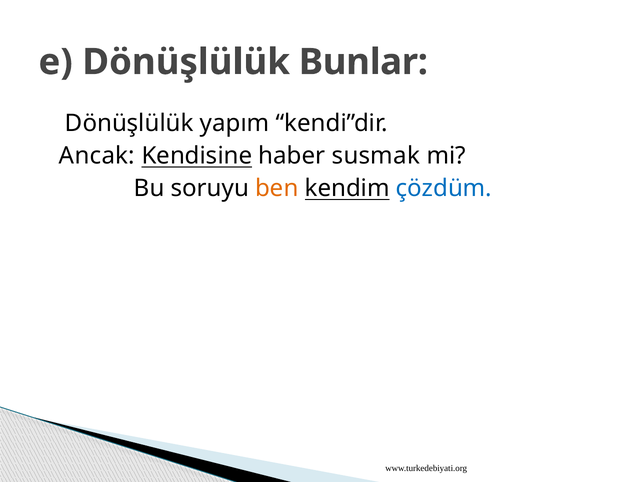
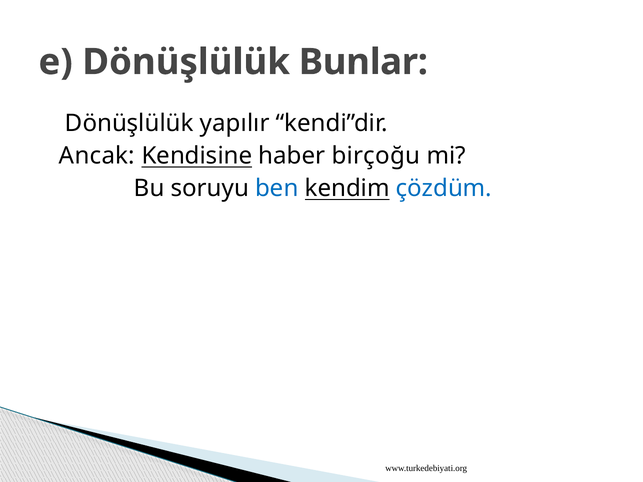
yapım: yapım -> yapılır (235, 123)
susmak: susmak -> birçoğu (376, 156)
ben colour: orange -> blue (277, 189)
